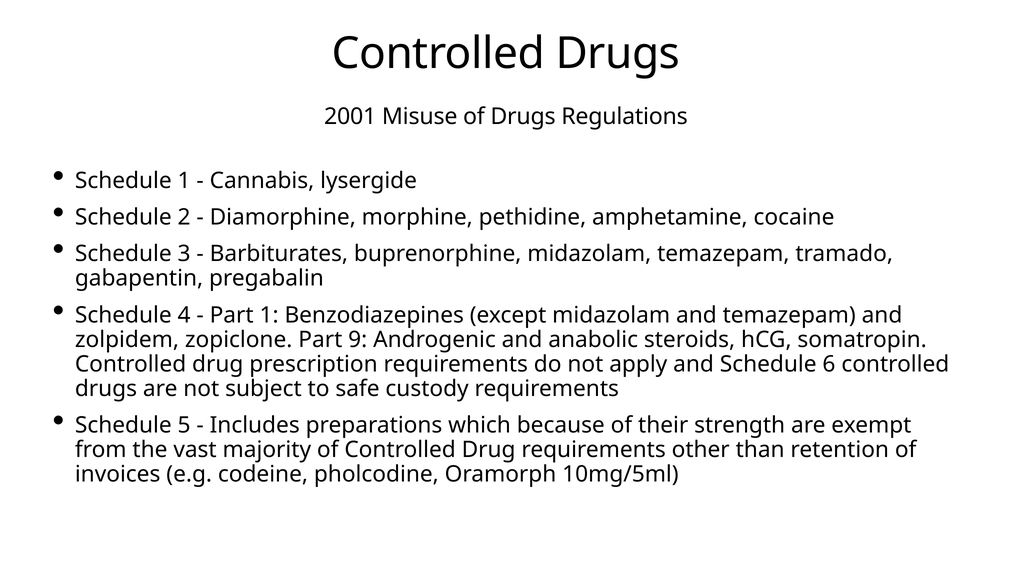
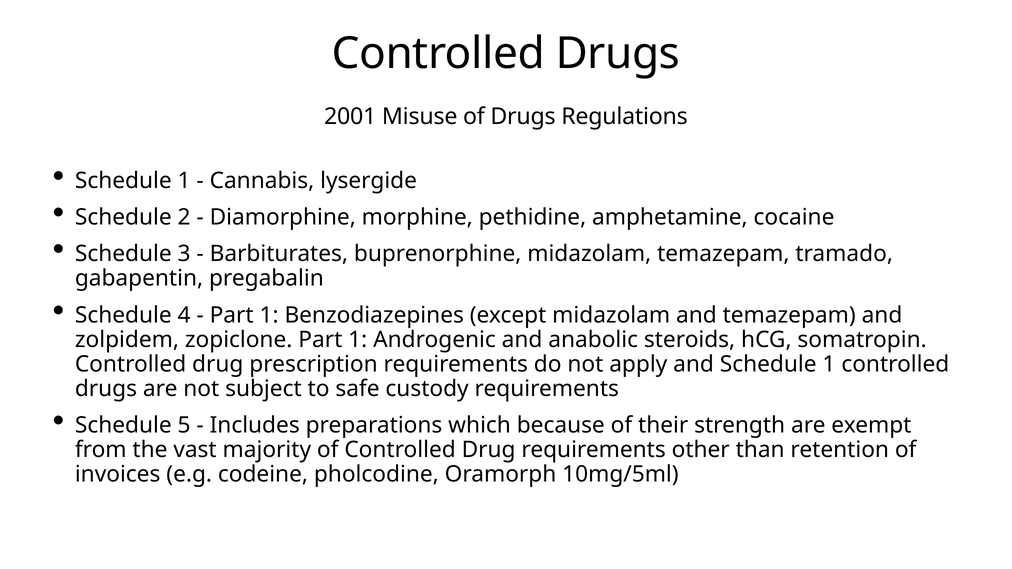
zopiclone Part 9: 9 -> 1 (358, 340)
and Schedule 6: 6 -> 1 (829, 364)
